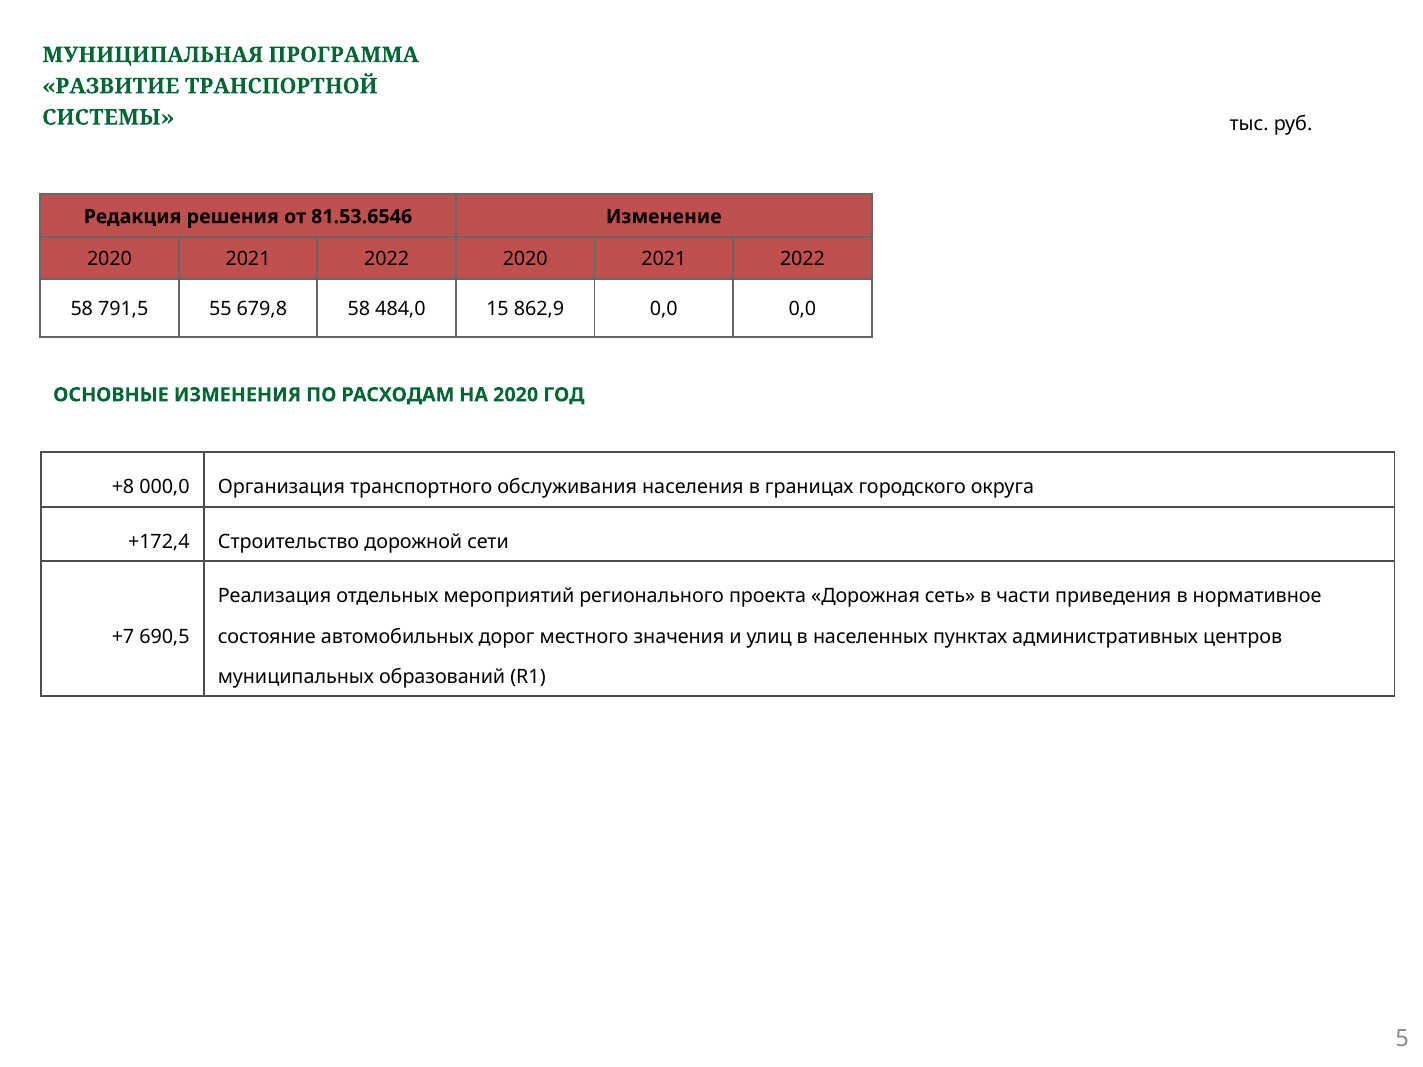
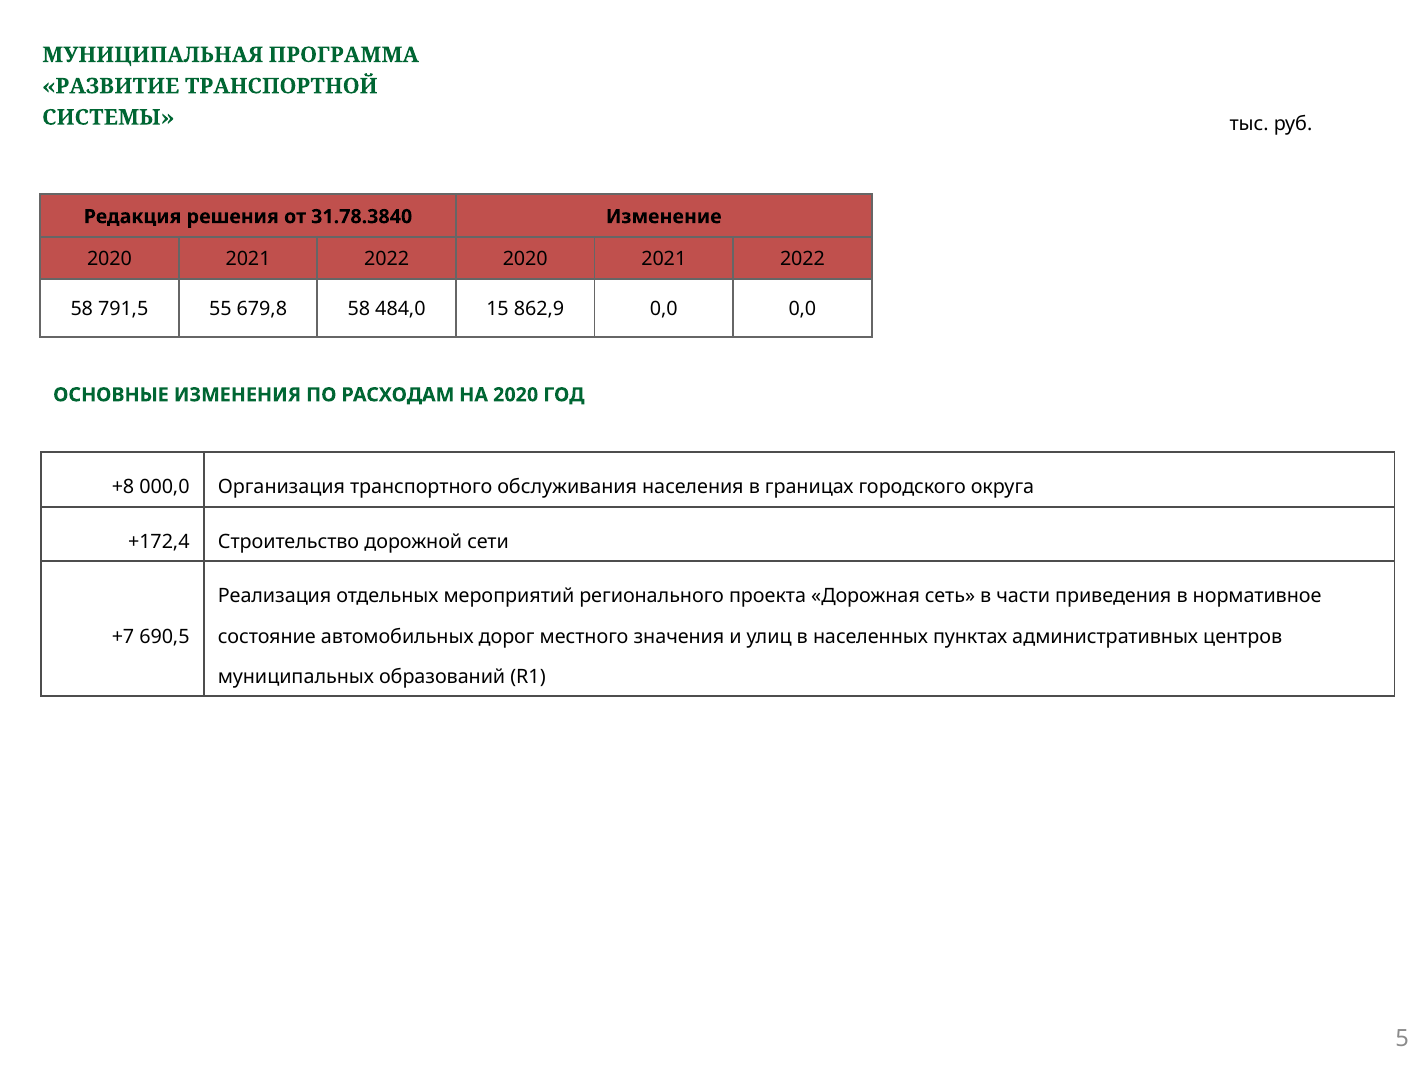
81.53.6546: 81.53.6546 -> 31.78.3840 (362, 217)
